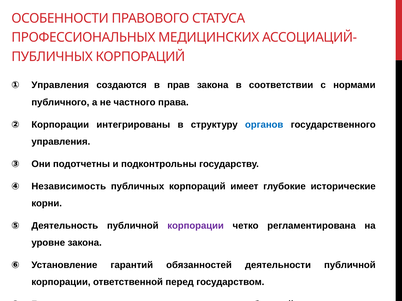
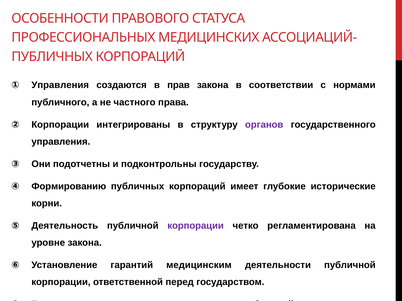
органов colour: blue -> purple (264, 125)
Независимость: Независимость -> Формированию (69, 187)
обязанностей: обязанностей -> медицинским (199, 265)
